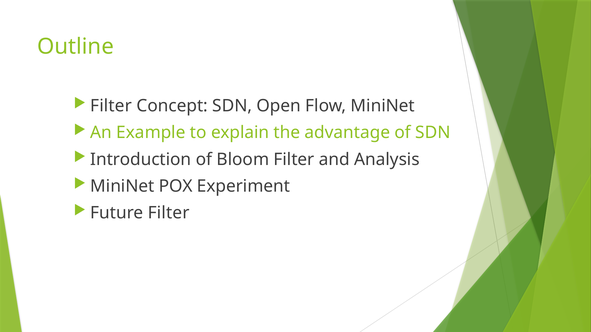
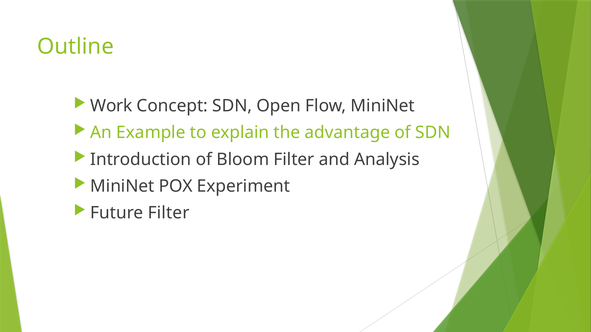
Filter: Filter -> Work (111, 106)
